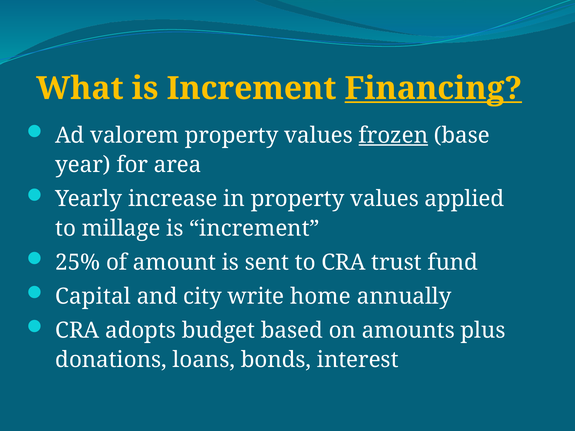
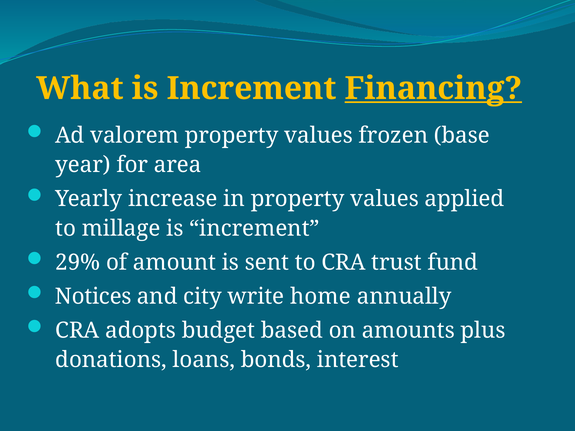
frozen underline: present -> none (393, 136)
25%: 25% -> 29% (78, 263)
Capital: Capital -> Notices (93, 297)
